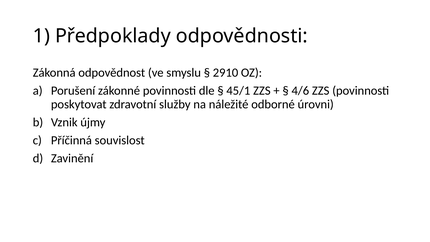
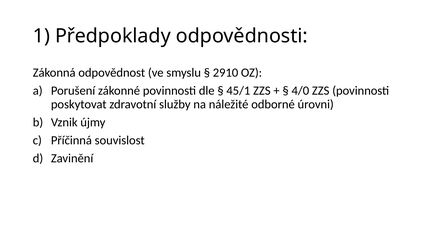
4/6: 4/6 -> 4/0 (300, 91)
